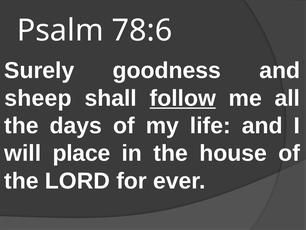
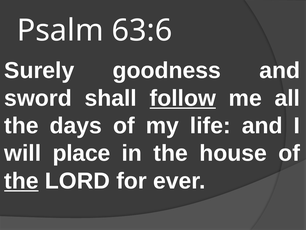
78:6: 78:6 -> 63:6 (142, 30)
sheep: sheep -> sword (38, 98)
the underline: none -> present (21, 181)
